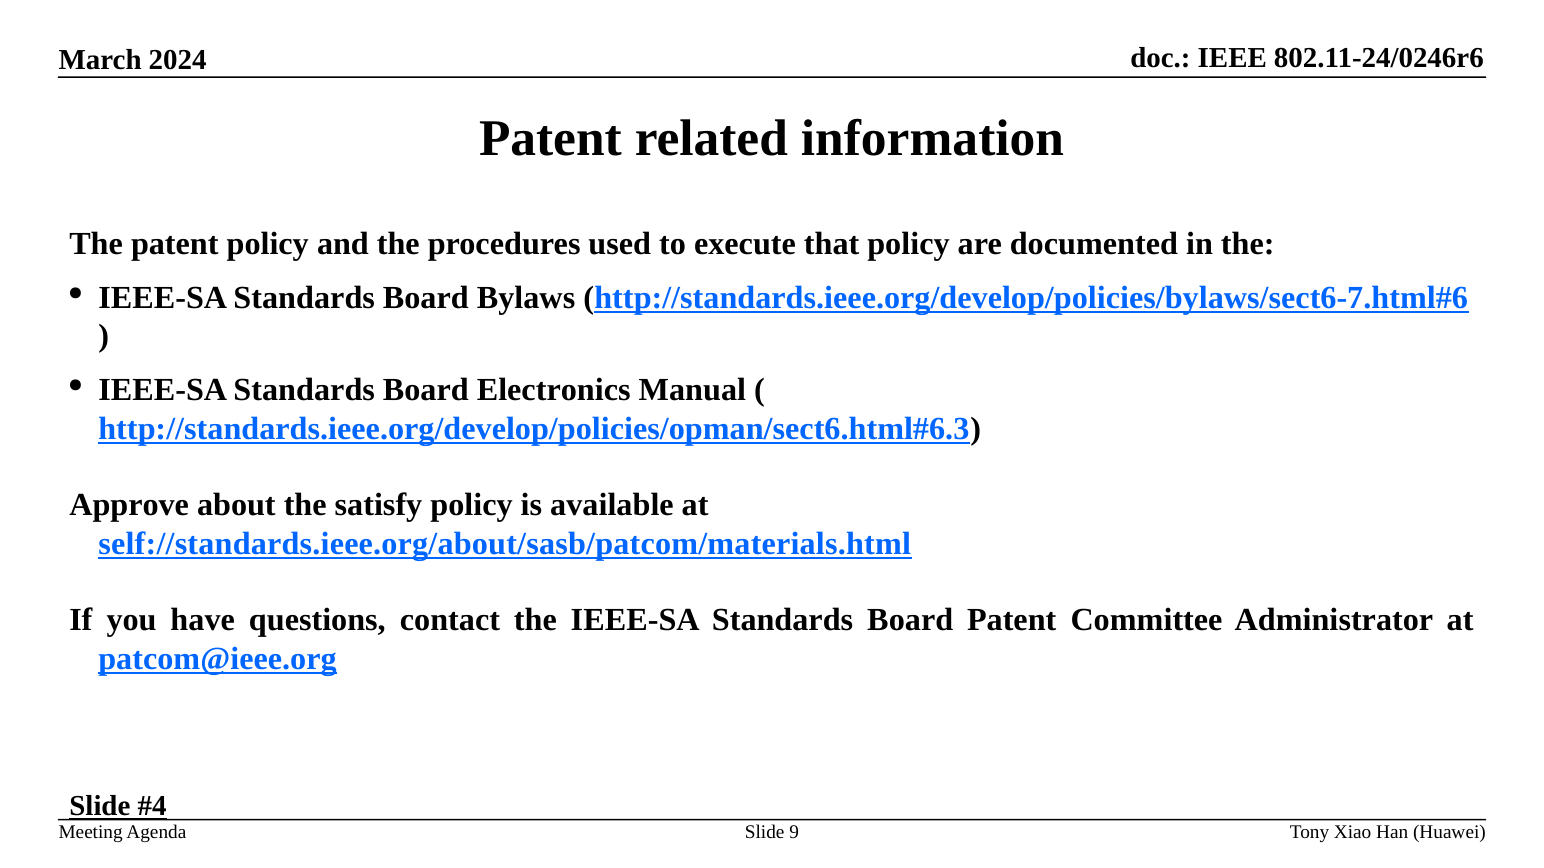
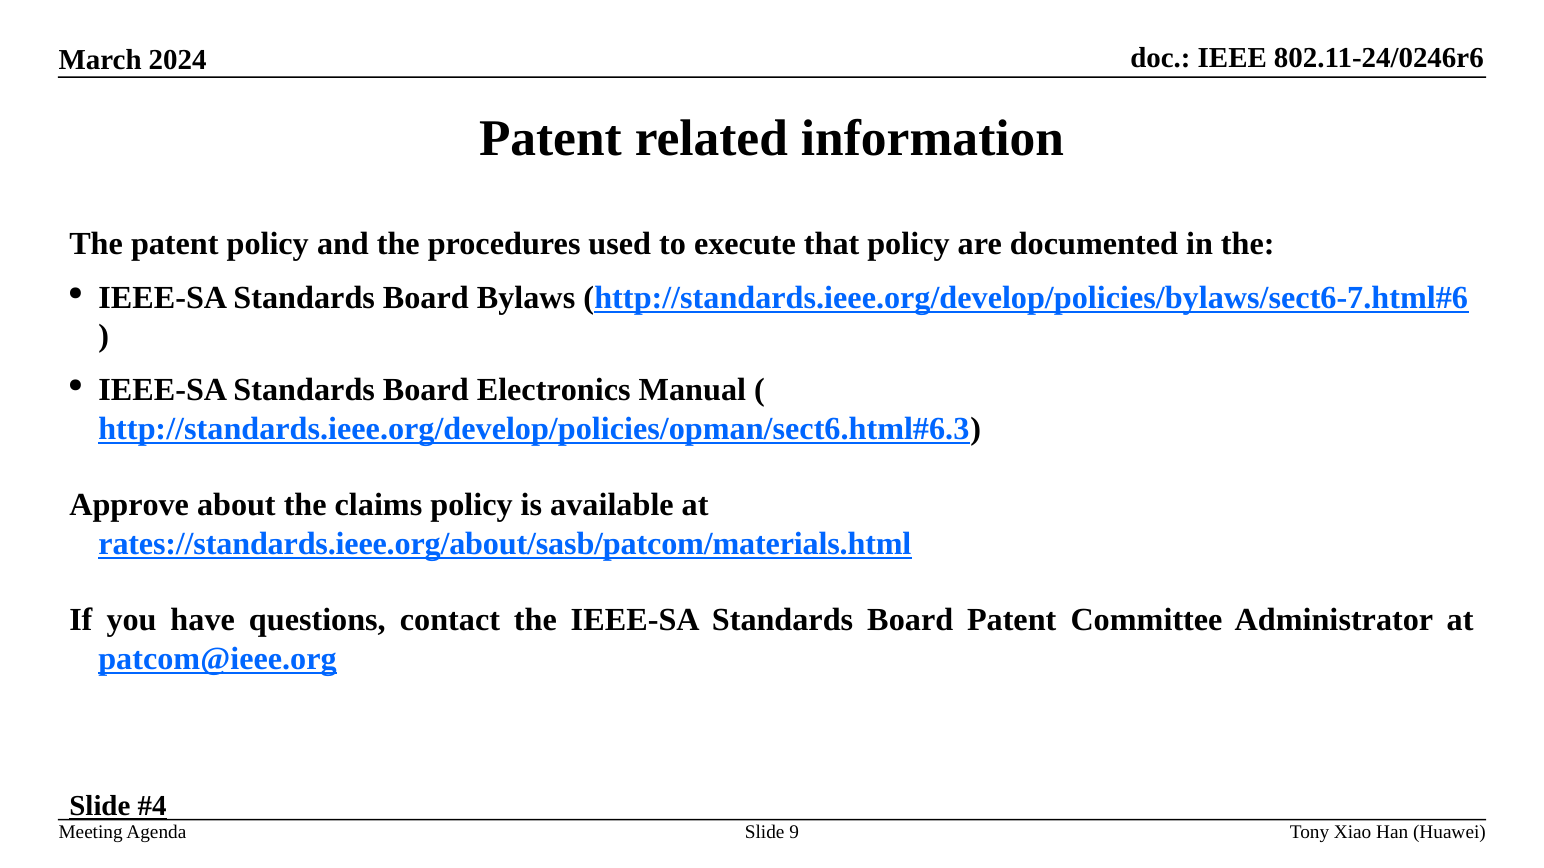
satisfy: satisfy -> claims (379, 505)
self://standards.ieee.org/about/sasb/patcom/materials.html: self://standards.ieee.org/about/sasb/patcom/materials.html -> rates://standards.ieee.org/about/sasb/patcom/materials.html (505, 544)
